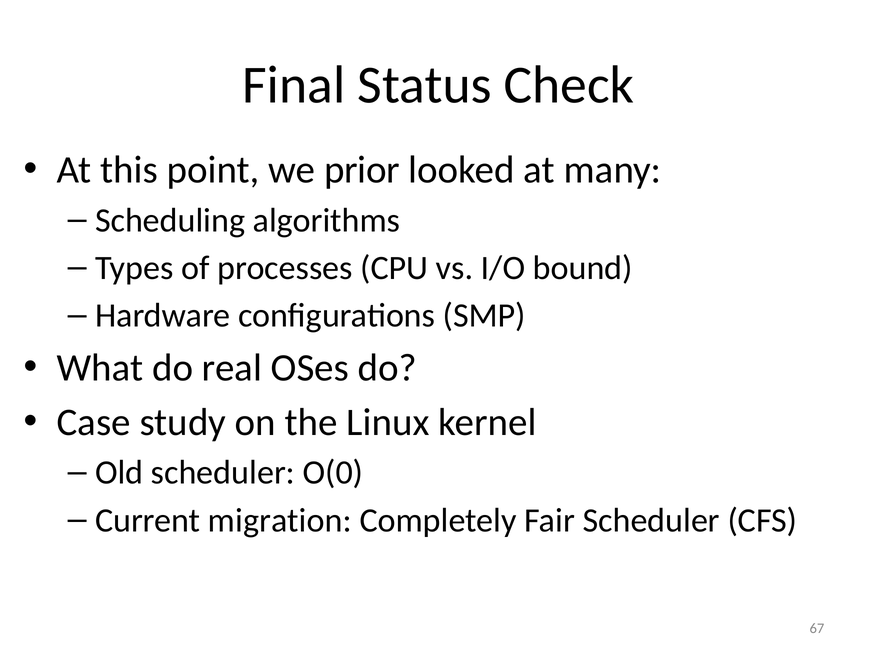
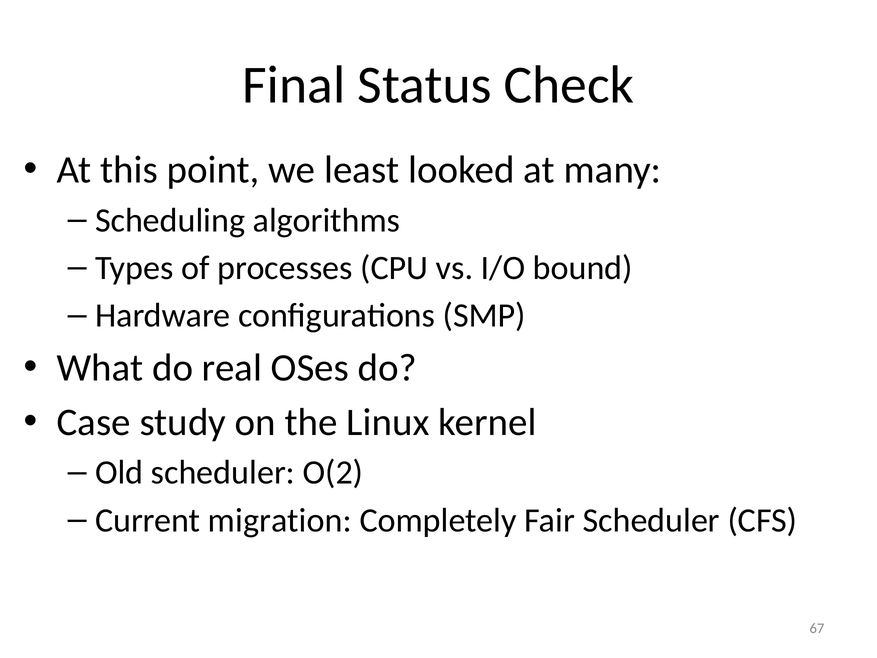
prior: prior -> least (362, 170)
O(0: O(0 -> O(2 (333, 473)
